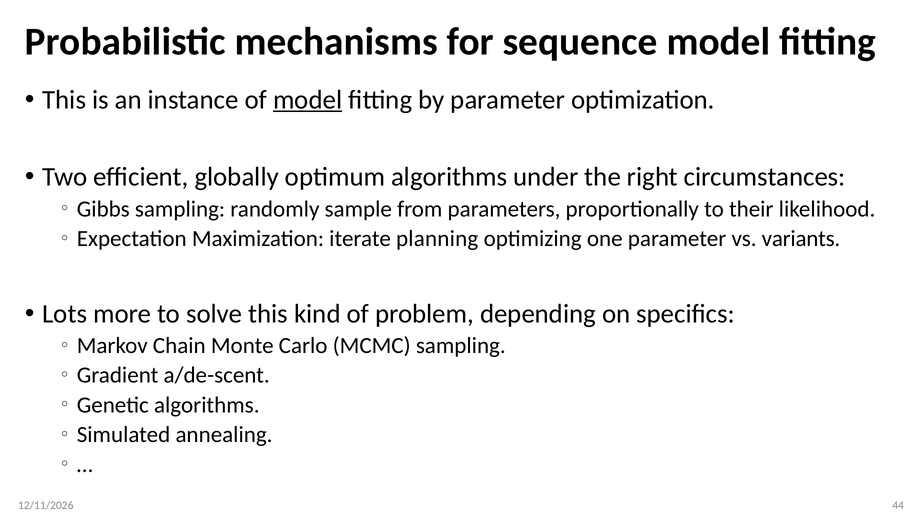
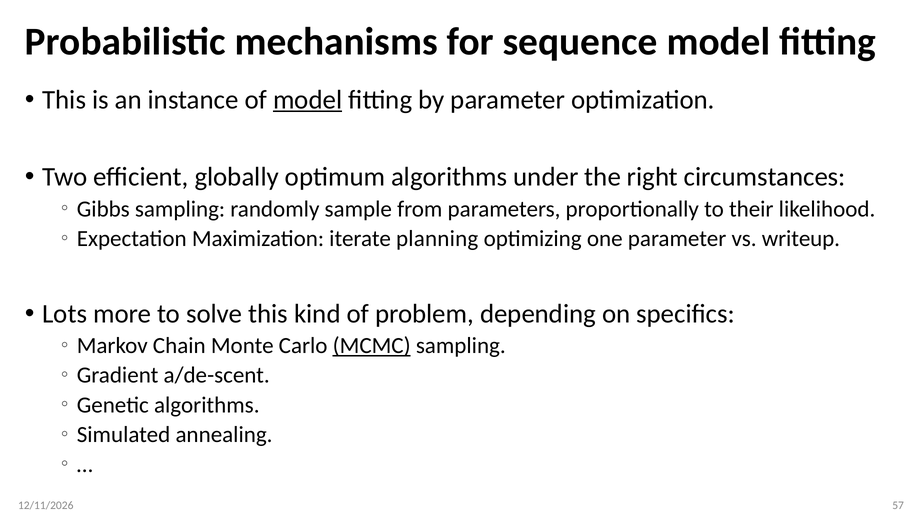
variants: variants -> writeup (801, 238)
MCMC underline: none -> present (372, 345)
44: 44 -> 57 (898, 505)
